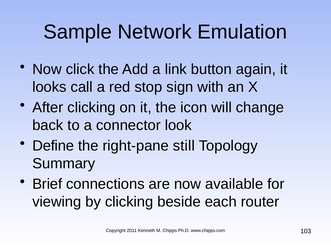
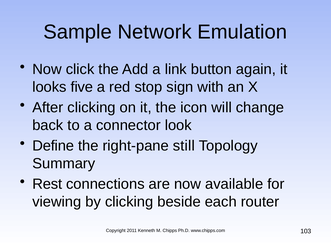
call: call -> five (82, 87)
Brief: Brief -> Rest (47, 184)
